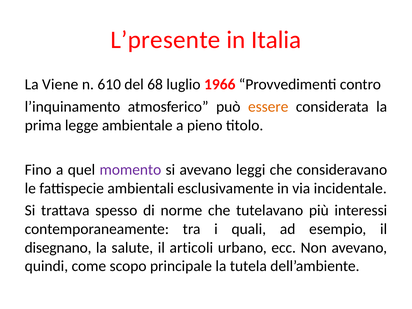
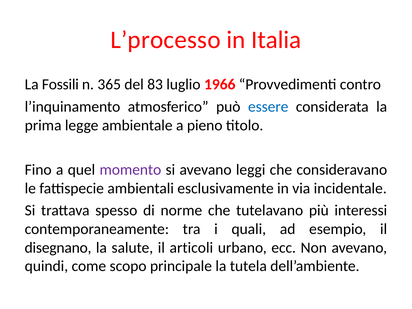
L’presente: L’presente -> L’processo (165, 40)
Viene: Viene -> Fossili (60, 85)
610: 610 -> 365 (109, 85)
68: 68 -> 83 (155, 85)
essere colour: orange -> blue (268, 107)
